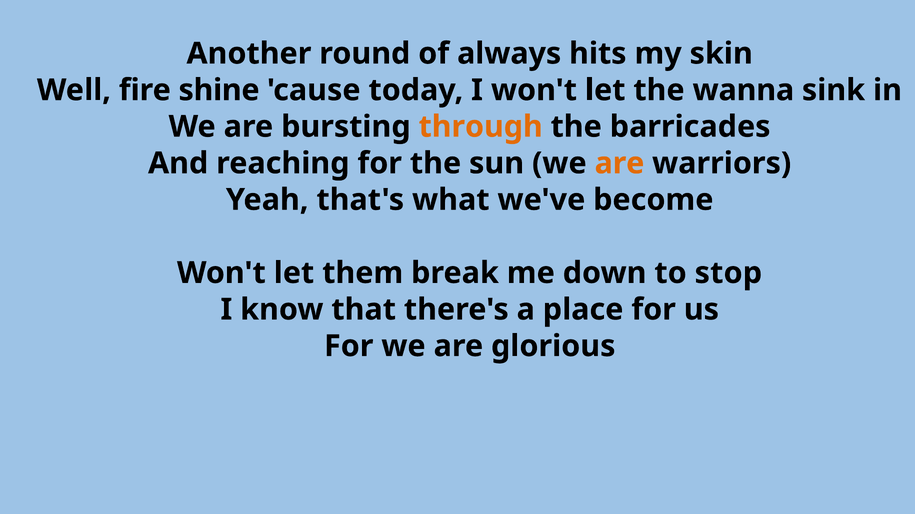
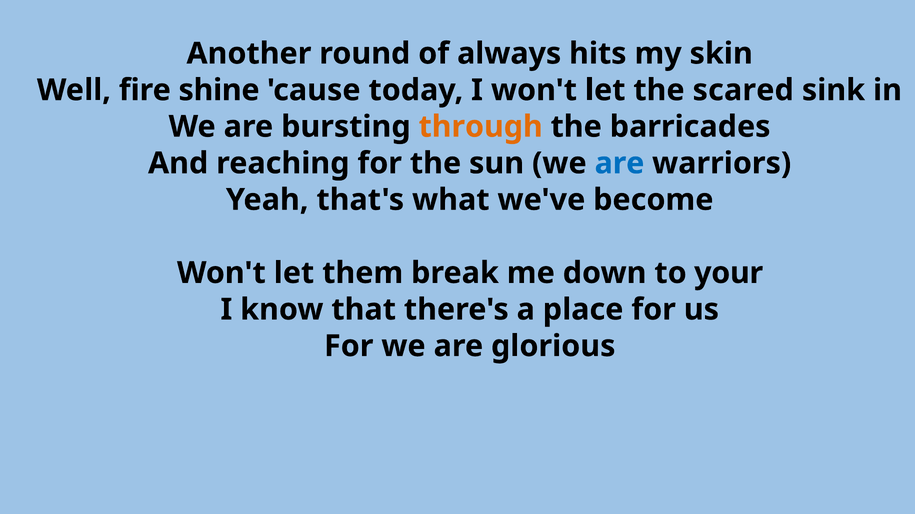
wanna: wanna -> scared (743, 90)
are colour: orange -> blue (619, 163)
stop: stop -> your (729, 273)
